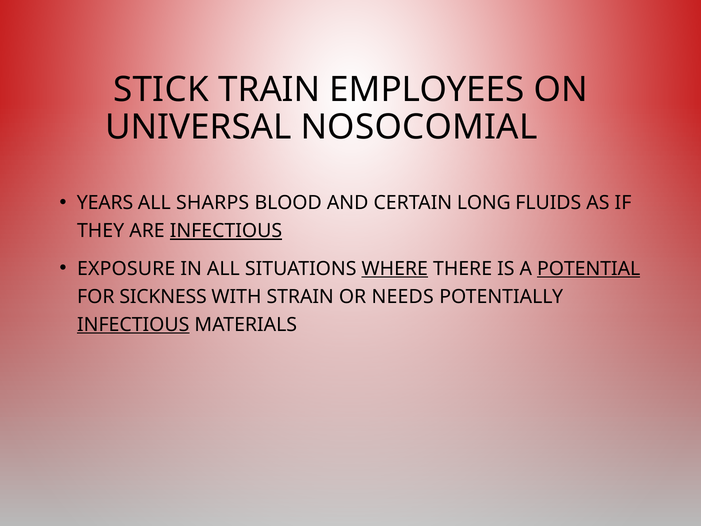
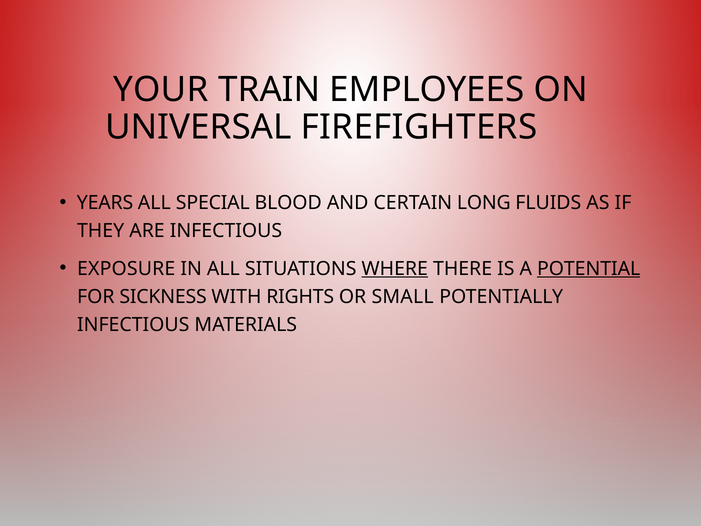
STICK: STICK -> YOUR (161, 89)
NOSOCOMIAL: NOSOCOMIAL -> FIREFIGHTERS (419, 127)
SHARPS: SHARPS -> SPECIAL (213, 203)
INFECTIOUS underline: present -> none (226, 231)
STRAIN: STRAIN -> RIGHTS (300, 297)
NEEDS: NEEDS -> SMALL (403, 297)
INFECTIOUS underline: present -> none (133, 325)
